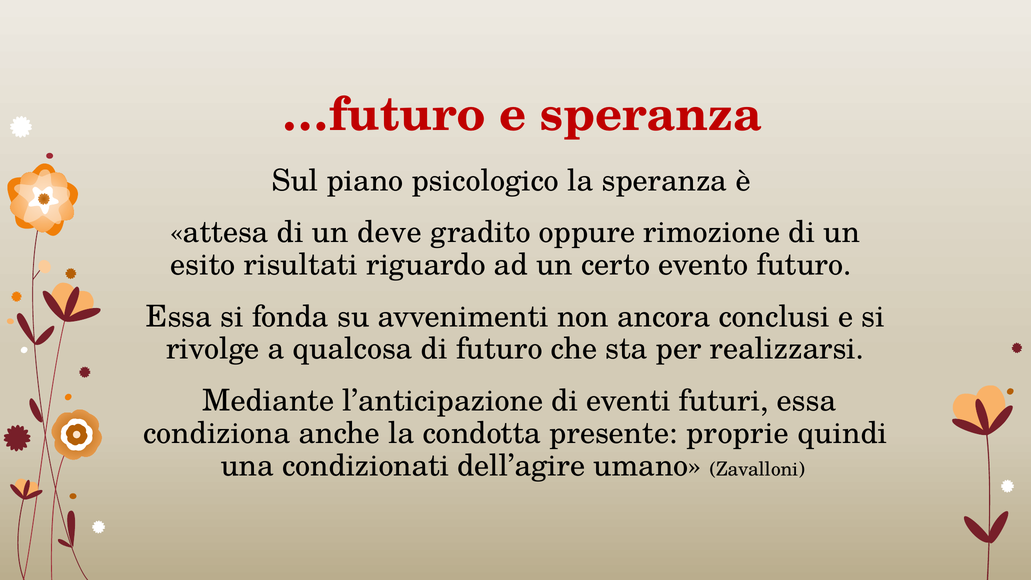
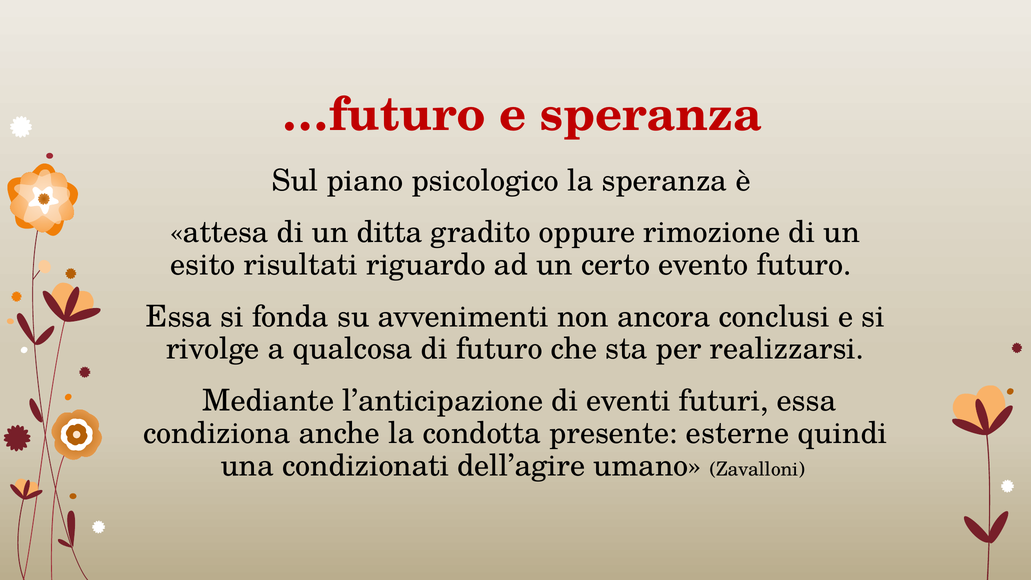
deve: deve -> ditta (390, 232)
proprie: proprie -> esterne (738, 433)
